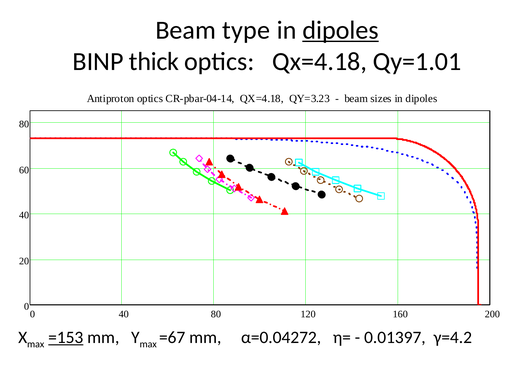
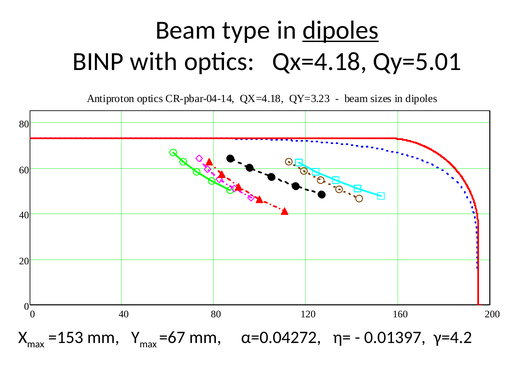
thick: thick -> with (154, 62)
Qy=1.01: Qy=1.01 -> Qy=5.01 (417, 62)
=153 underline: present -> none (66, 338)
